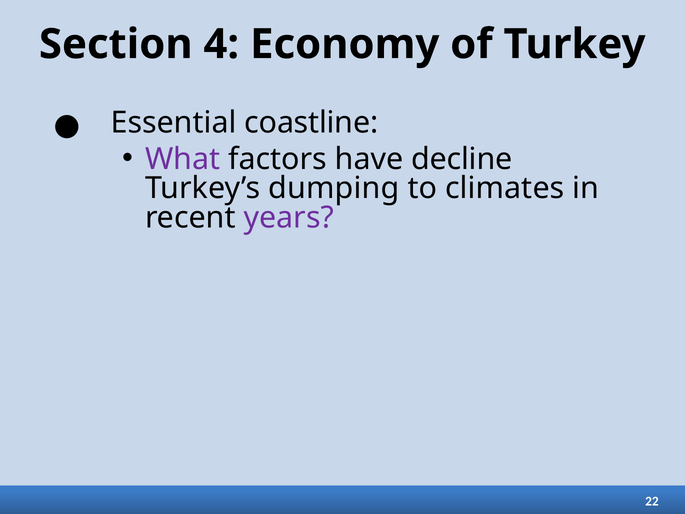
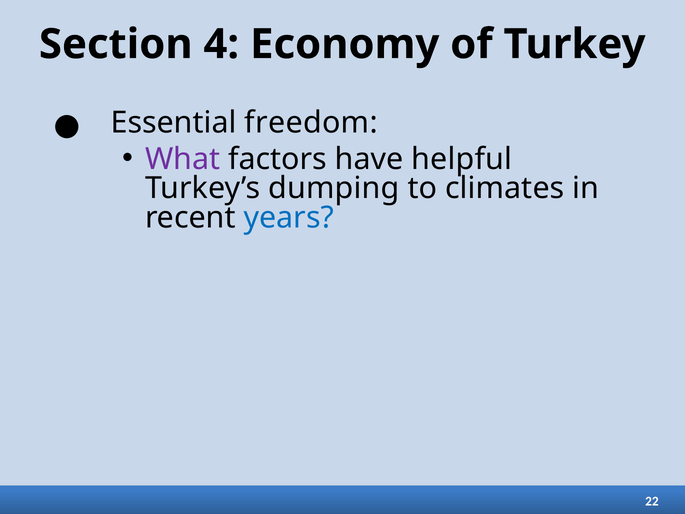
coastline: coastline -> freedom (311, 123)
decline: decline -> helpful (462, 159)
years colour: purple -> blue (289, 217)
